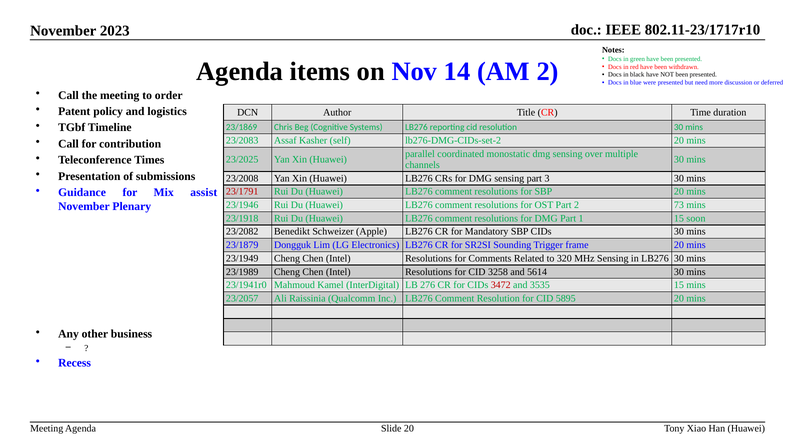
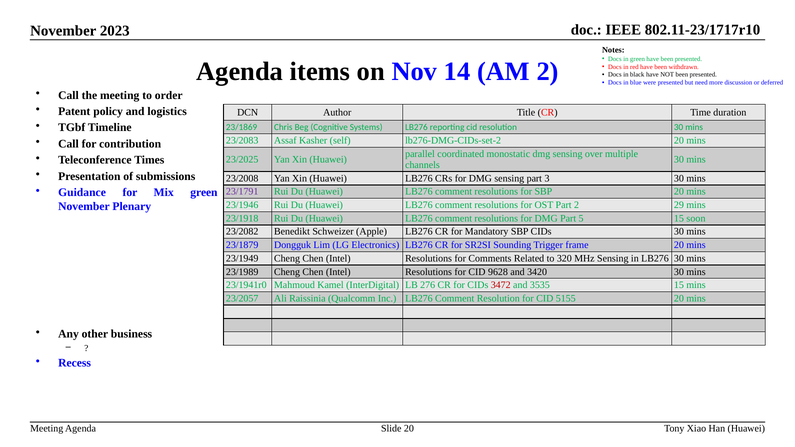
Mix assist: assist -> green (204, 193)
23/1791 colour: red -> purple (242, 192)
73: 73 -> 29 (679, 205)
1: 1 -> 5 (581, 218)
3258: 3258 -> 9628 (498, 272)
5614: 5614 -> 3420 (537, 272)
5895: 5895 -> 5155 (566, 299)
